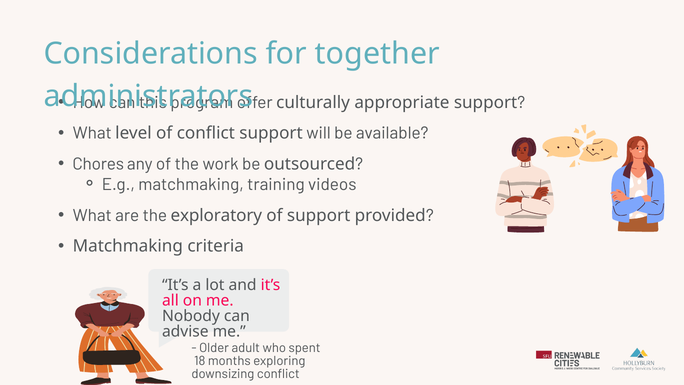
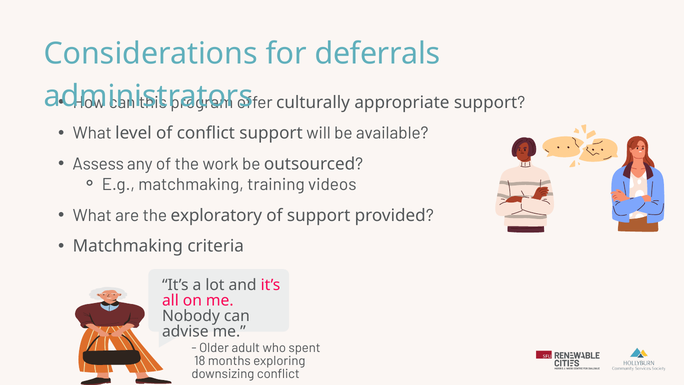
together: together -> deferrals (377, 53)
Chores: Chores -> Assess (98, 164)
